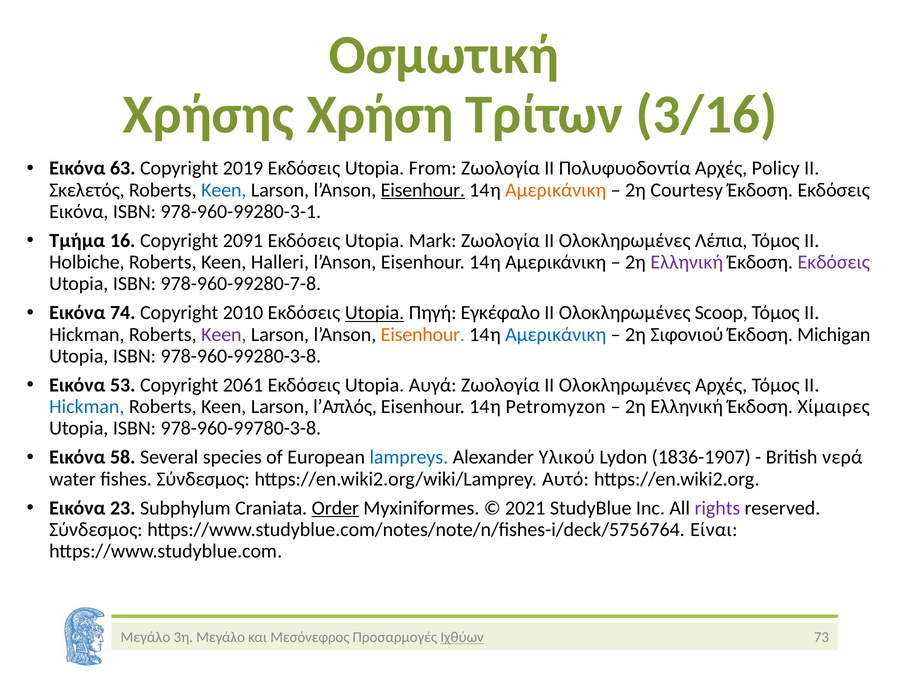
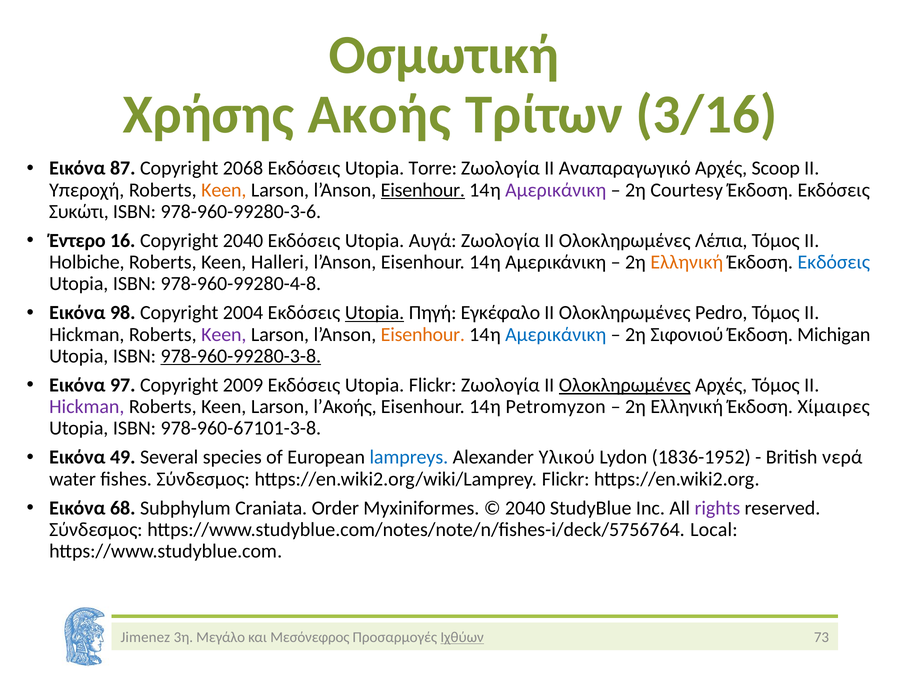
Χρήση: Χρήση -> Ακοής (379, 114)
63: 63 -> 87 (123, 168)
2019: 2019 -> 2068 (243, 168)
From: From -> Torre (433, 168)
Πολυφυοδοντία: Πολυφυοδοντία -> Αναπαραγωγικό (625, 168)
Policy: Policy -> Scoop (776, 168)
Σκελετός: Σκελετός -> Υπεροχή (87, 190)
Keen colour: blue -> orange (224, 190)
Αμερικάνικη colour: orange -> purple (556, 190)
Eικόνα: Eικόνα -> Συκώτι (79, 212)
978-960-99280-3-1: 978-960-99280-3-1 -> 978-960-99280-3-6 (241, 212)
Τμήμα: Τμήμα -> Έντερο (77, 241)
Copyright 2091: 2091 -> 2040 (243, 241)
Mark: Mark -> Αυγά (433, 241)
Ελληνική colour: purple -> orange (687, 262)
Εκδόσεις colour: purple -> blue (834, 262)
978-960-99280-7-8: 978-960-99280-7-8 -> 978-960-99280-4-8 (241, 284)
74: 74 -> 98 (123, 313)
2010: 2010 -> 2004 (243, 313)
Scoop: Scoop -> Pedro (721, 313)
978-960-99280-3-8 underline: none -> present (241, 356)
53: 53 -> 97 (123, 385)
2061: 2061 -> 2009 (243, 385)
Utopia Αυγά: Αυγά -> Flickr (433, 385)
Ολοκληρωμένες underline: none -> present (625, 385)
Hickman colour: blue -> purple (87, 407)
l’Απλός: l’Απλός -> l’Ακοής (345, 407)
978-960-99780-3-8: 978-960-99780-3-8 -> 978-960-67101-3-8 (241, 428)
58: 58 -> 49 (123, 457)
1836-1907: 1836-1907 -> 1836-1952 (701, 457)
https://en.wiki2.org/wiki/Lamprey Αυτό: Αυτό -> Flickr (566, 479)
23: 23 -> 68 (123, 508)
Order underline: present -> none (335, 508)
2021: 2021 -> 2040 (525, 508)
Είναι: Είναι -> Local (714, 530)
Μεγάλο: Μεγάλο -> Jimenez (145, 637)
